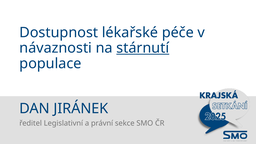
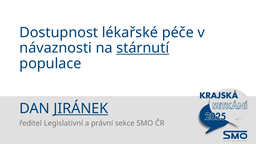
JIRÁNEK underline: none -> present (81, 109)
